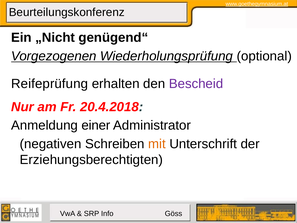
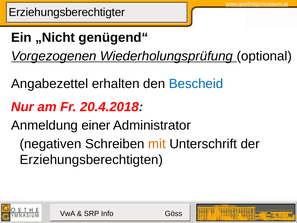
Beurteilungskonferenz: Beurteilungskonferenz -> Erziehungsberechtigter (67, 12)
Reifeprüfung: Reifeprüfung -> Angabezettel (50, 84)
Bescheid colour: purple -> blue (196, 84)
